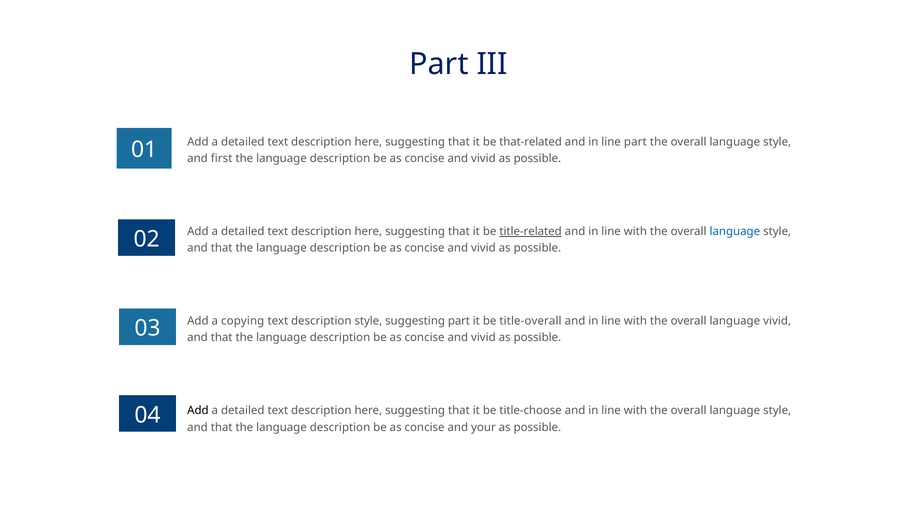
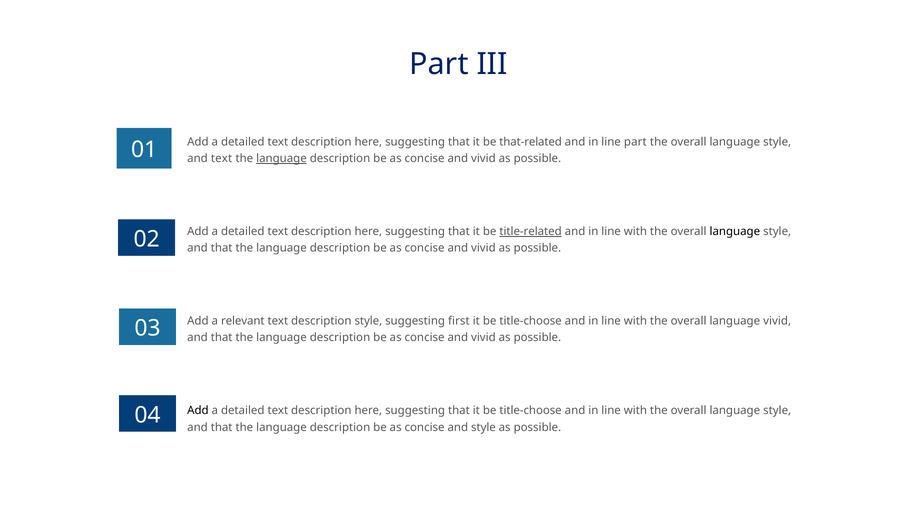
and first: first -> text (222, 158)
language underline: none -> present (281, 158)
language colour: blue -> black (735, 231)
copying: copying -> relevant (243, 321)
suggesting part: part -> first (459, 321)
title-overall: title-overall -> title-choose (531, 321)
and your: your -> style (483, 427)
